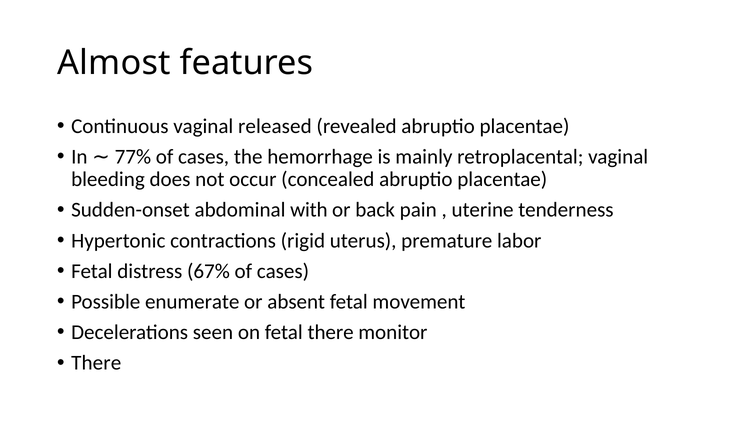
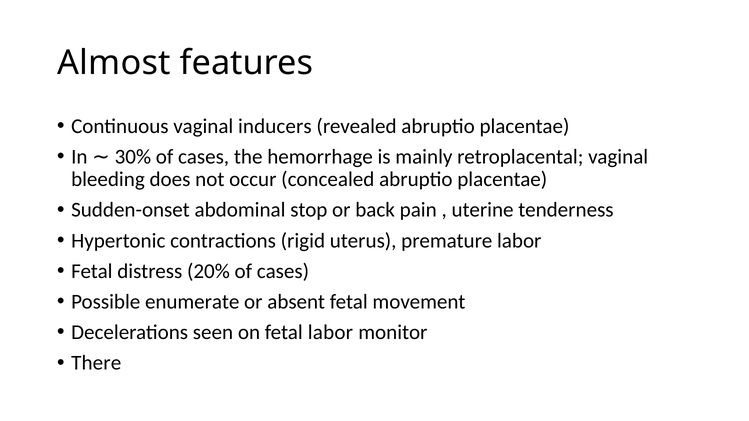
released: released -> inducers (275, 126)
77%: 77% -> 30% (133, 157)
with: with -> stop (309, 210)
67%: 67% -> 20% (208, 271)
fetal there: there -> labor (330, 333)
